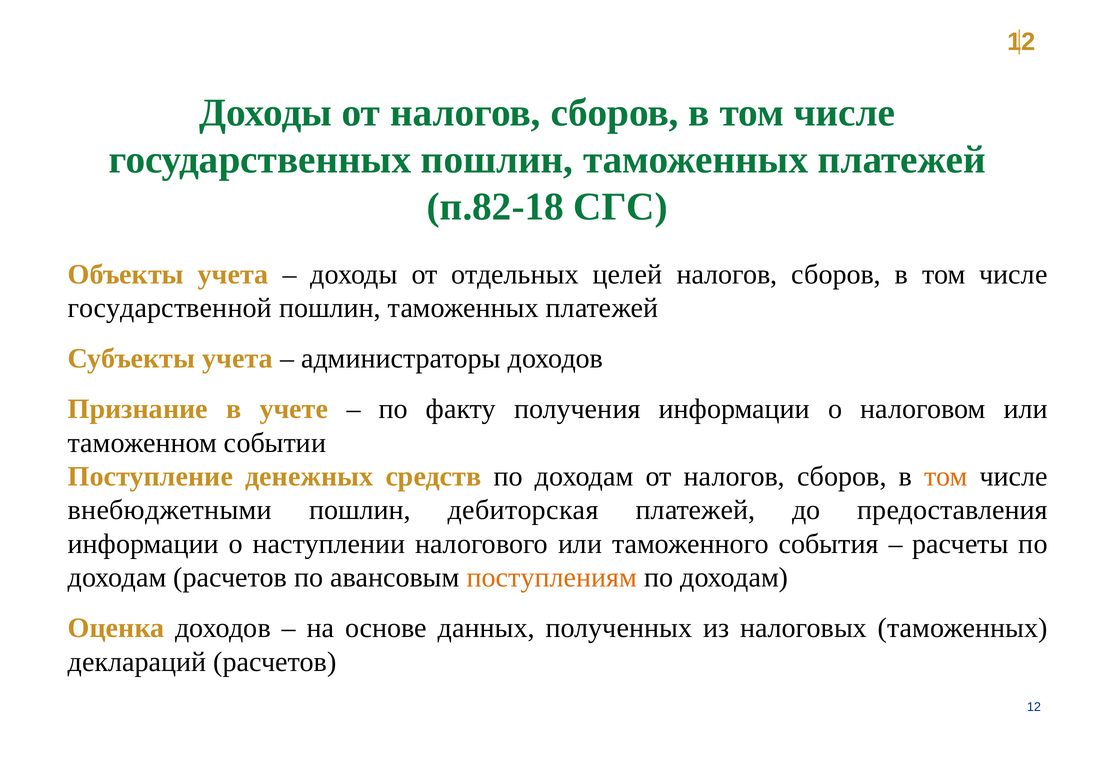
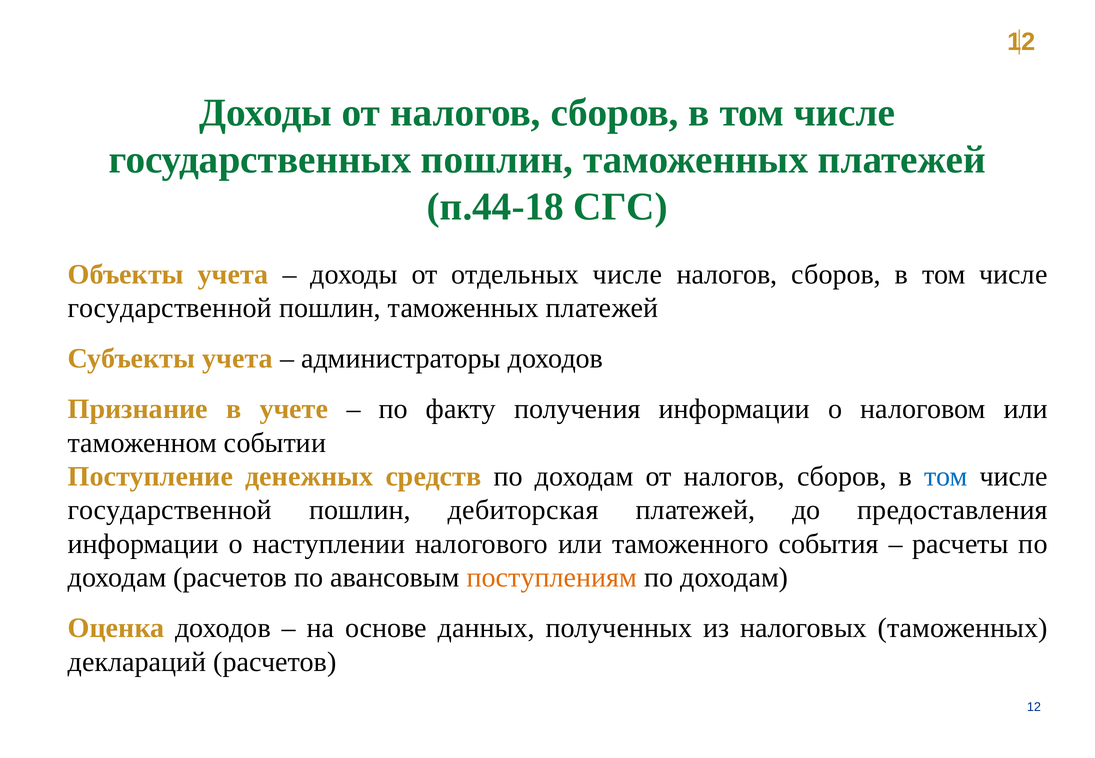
п.82-18: п.82-18 -> п.44-18 (495, 207)
отдельных целей: целей -> числе (627, 274)
том colour: orange -> blue (946, 477)
внебюджетными: внебюджетными -> государственной (170, 510)
